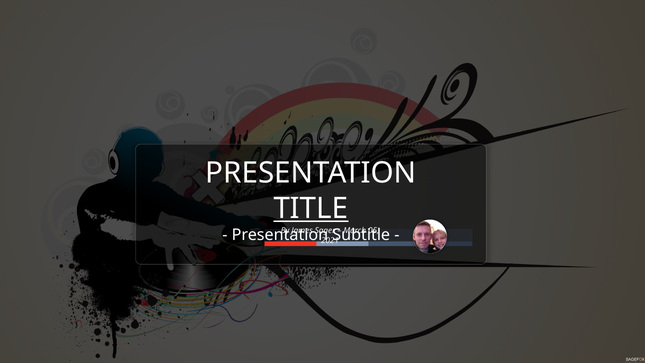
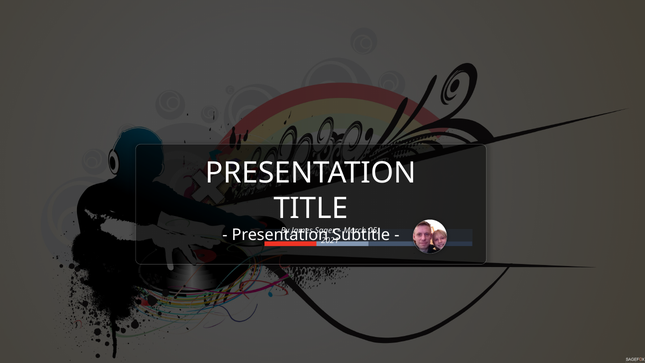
TITLE underline: present -> none (311, 208)
